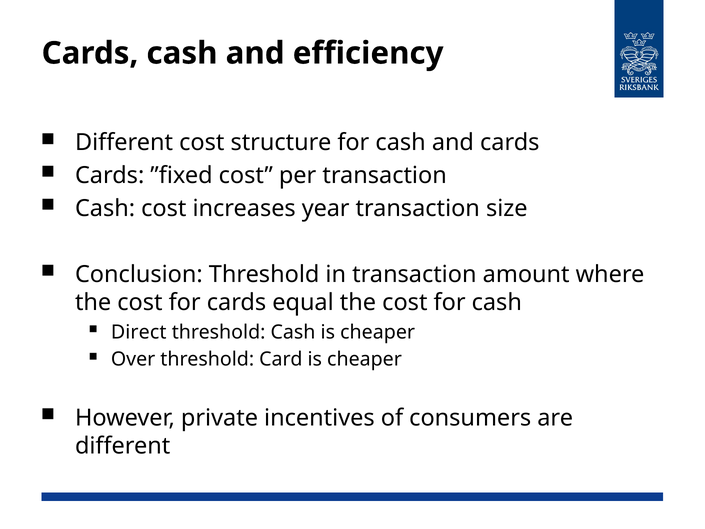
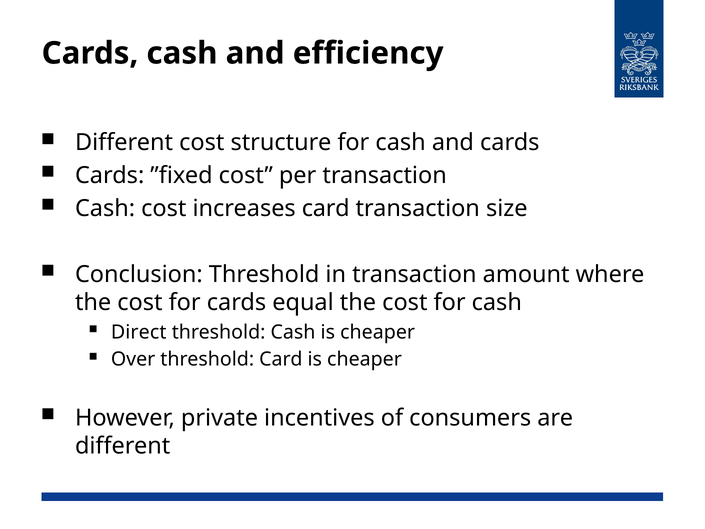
increases year: year -> card (326, 208)
